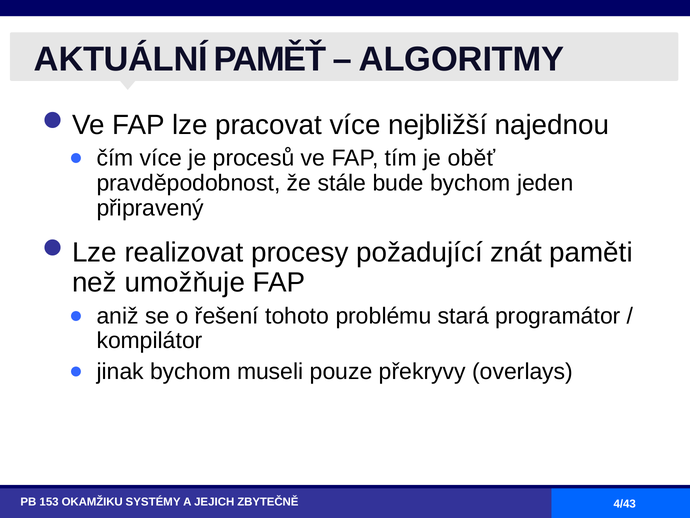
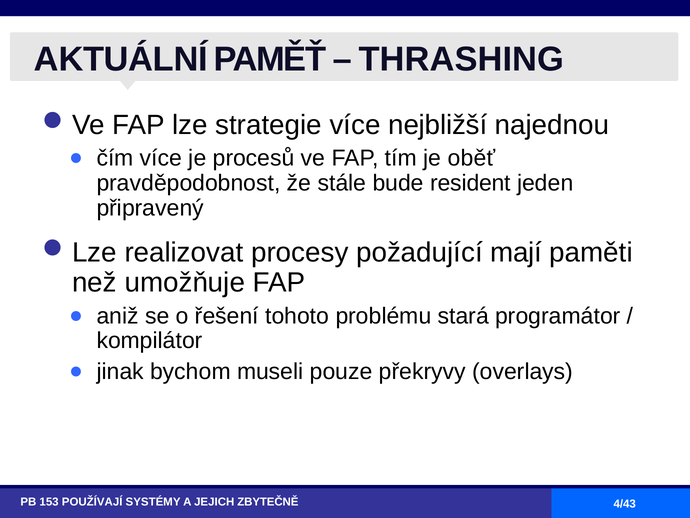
ALGORITMY: ALGORITMY -> THRASHING (461, 59)
pracovat: pracovat -> strategie (269, 125)
bude bychom: bychom -> resident (470, 183)
znát: znát -> mají (516, 252)
OKAMŽIKU: OKAMŽIKU -> POUŽÍVAJÍ (92, 501)
